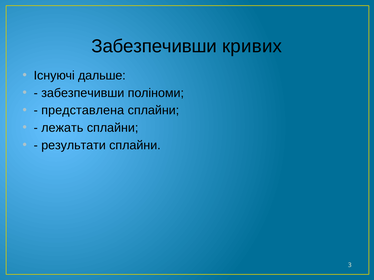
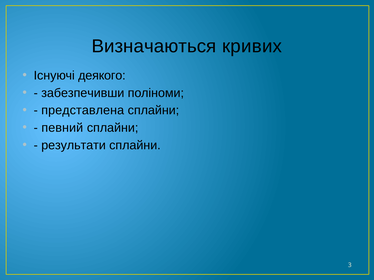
Забезпечивши: Забезпечивши -> Визначаються (154, 46)
дальше: дальше -> деякого (102, 76)
лежать: лежать -> певний (62, 128)
